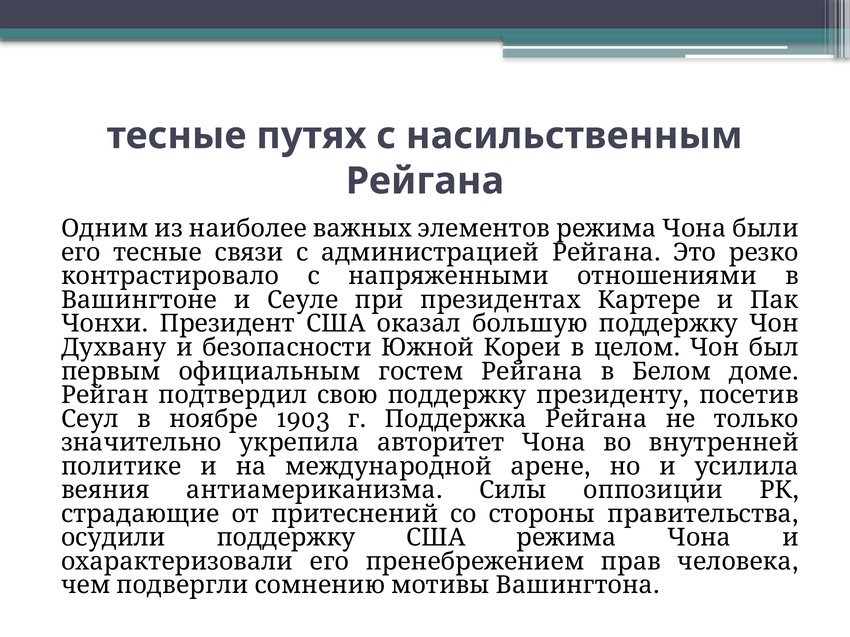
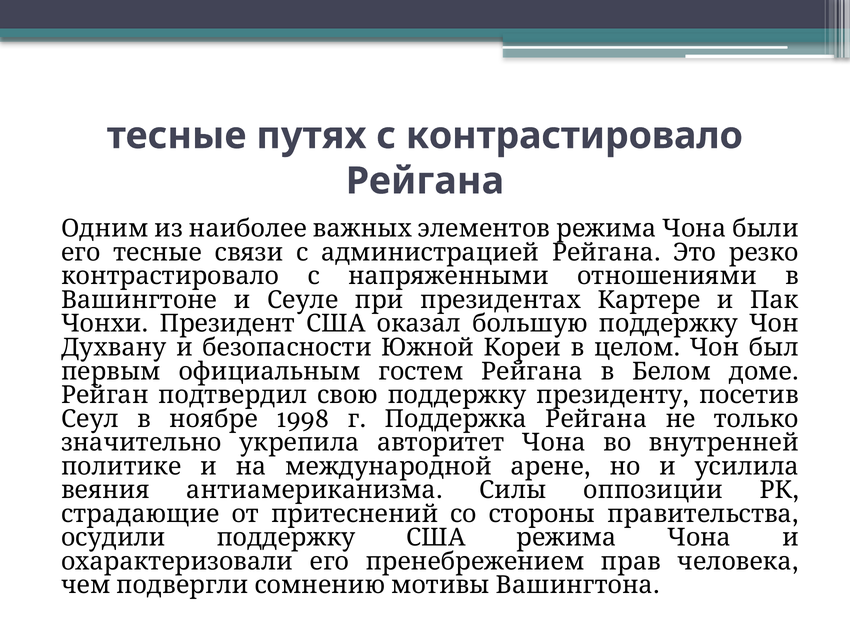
с насильственным: насильственным -> контрастировало (574, 136)
1903: 1903 -> 1998 (303, 419)
